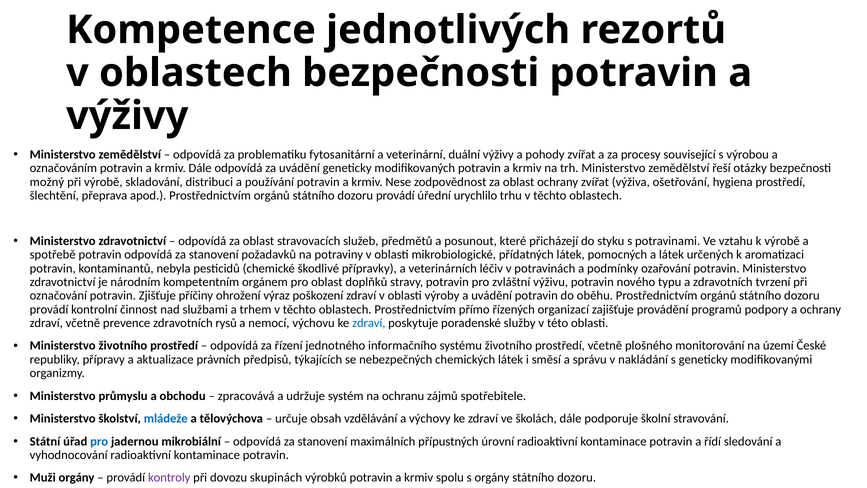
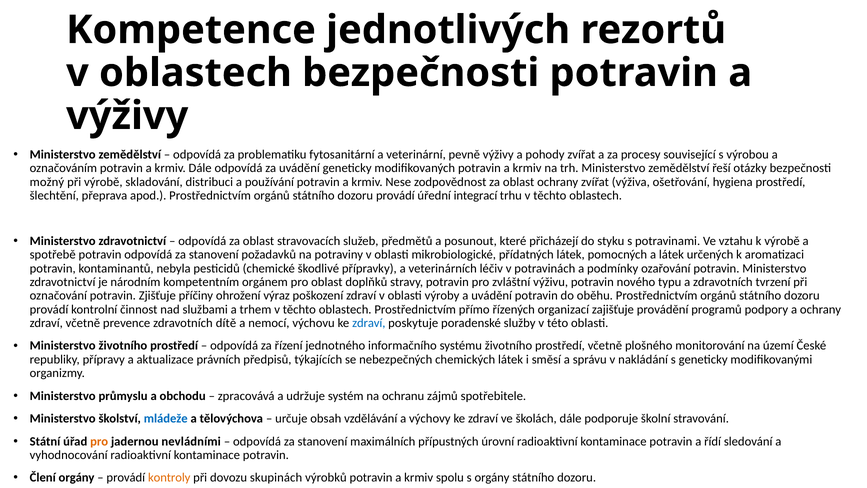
duální: duální -> pevně (464, 154)
urychlilo: urychlilo -> integrací (476, 195)
rysů: rysů -> dítě (226, 323)
pro colour: blue -> orange (99, 441)
mikrobiální: mikrobiální -> nevládními (191, 441)
Muži: Muži -> Člení (43, 477)
kontroly colour: purple -> orange (169, 477)
